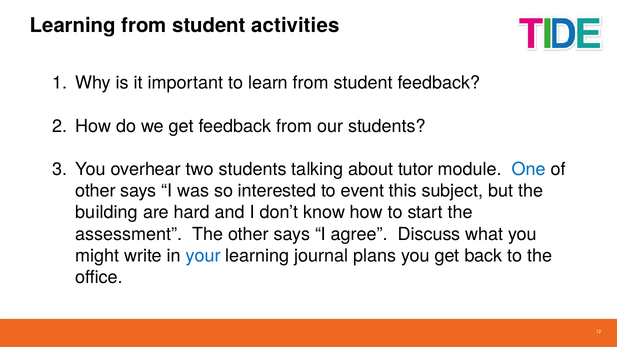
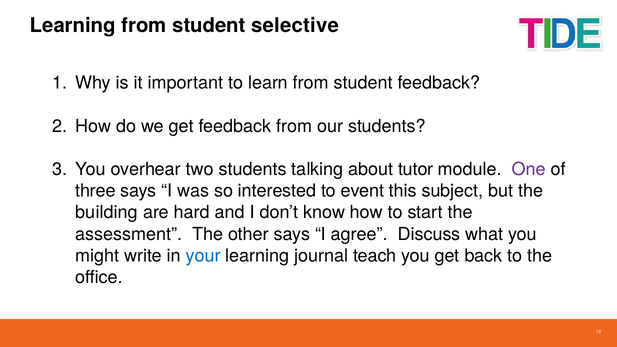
activities: activities -> selective (295, 26)
One colour: blue -> purple (529, 169)
other: other -> three (95, 191)
plans: plans -> teach (375, 256)
